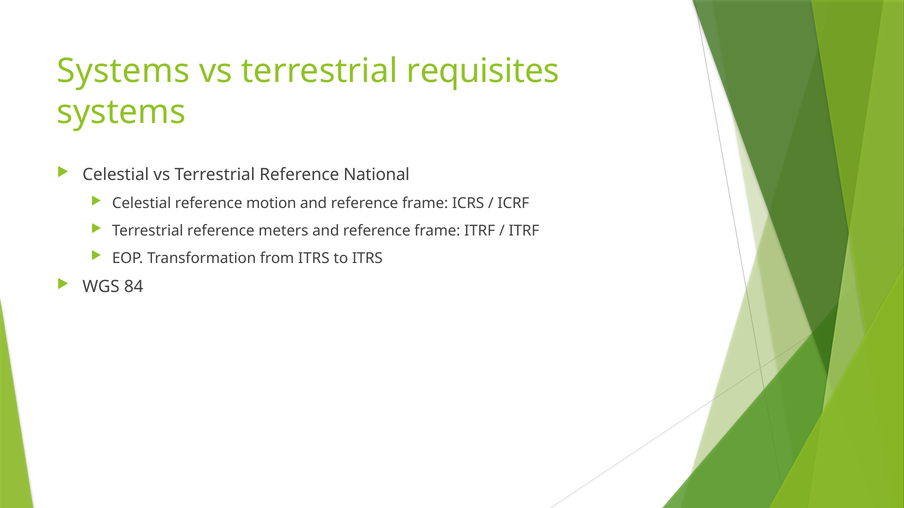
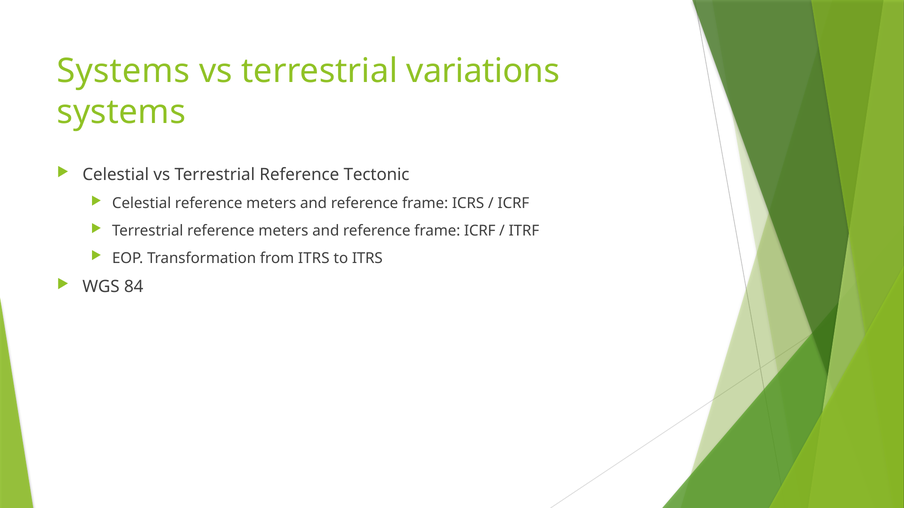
requisites: requisites -> variations (483, 71)
National: National -> Tectonic (377, 175)
Celestial reference motion: motion -> meters (271, 203)
frame ITRF: ITRF -> ICRF (480, 231)
